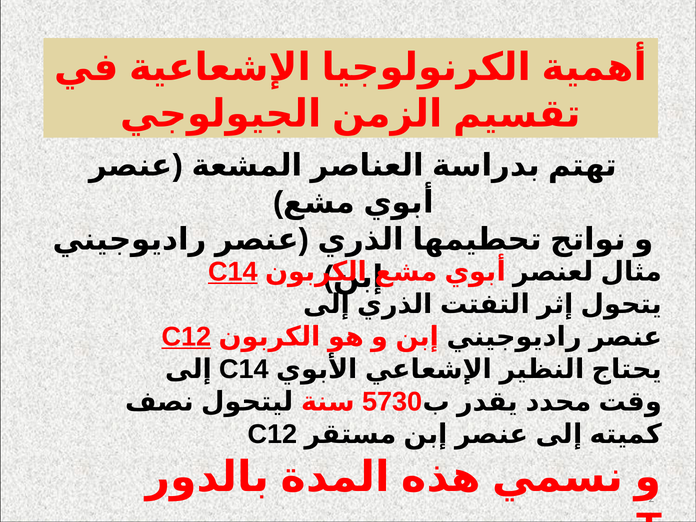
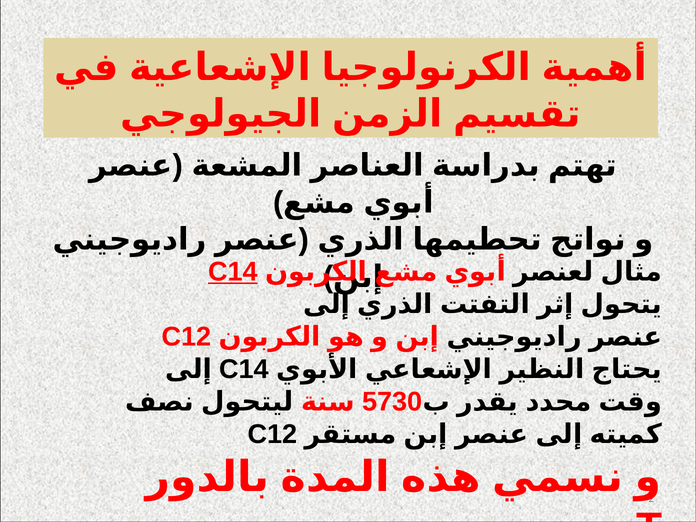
C12 underline: present -> none (186, 337)
